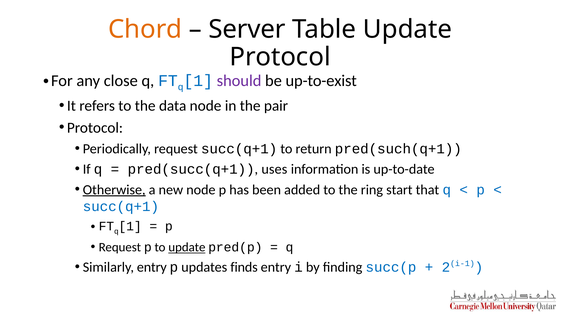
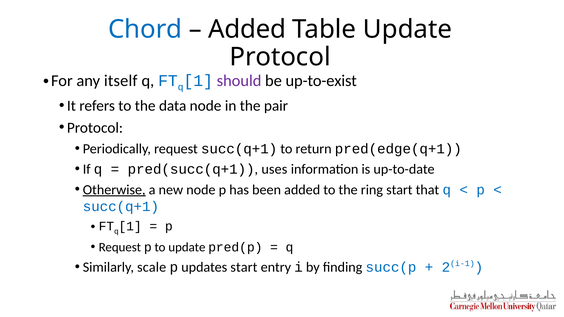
Chord colour: orange -> blue (145, 29)
Server: Server -> Added (247, 29)
close: close -> itself (121, 81)
pred(such(q+1: pred(such(q+1 -> pred(edge(q+1 (398, 149)
update underline: present -> none (187, 248)
Similarly entry: entry -> scale (152, 267)
updates finds: finds -> start (244, 267)
